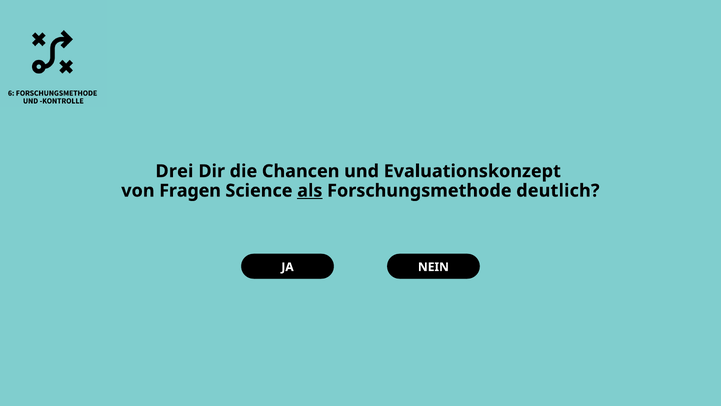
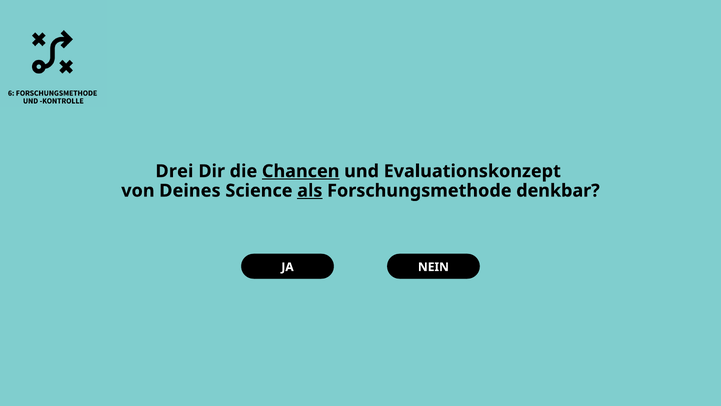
Chancen underline: none -> present (301, 171)
Fragen: Fragen -> Deines (190, 191)
deutlich: deutlich -> denkbar (558, 191)
